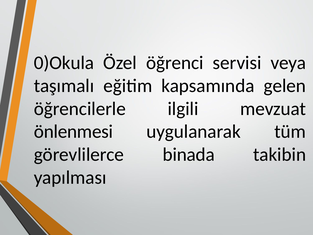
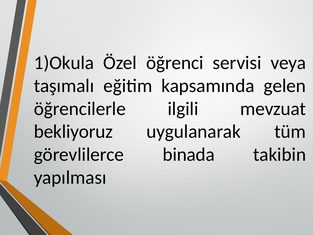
0)Okula: 0)Okula -> 1)Okula (64, 63)
önlenmesi: önlenmesi -> bekliyoruz (73, 132)
